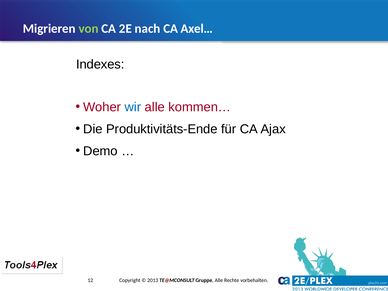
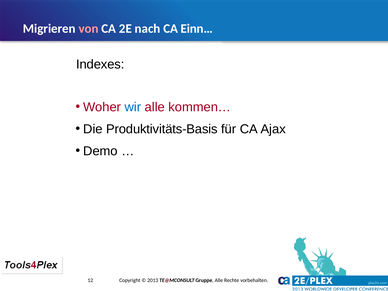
von colour: light green -> pink (89, 29)
Axel…: Axel… -> Einn… (197, 29)
Produktivitäts-Ende: Produktivitäts-Ende -> Produktivitäts-Basis (162, 129)
